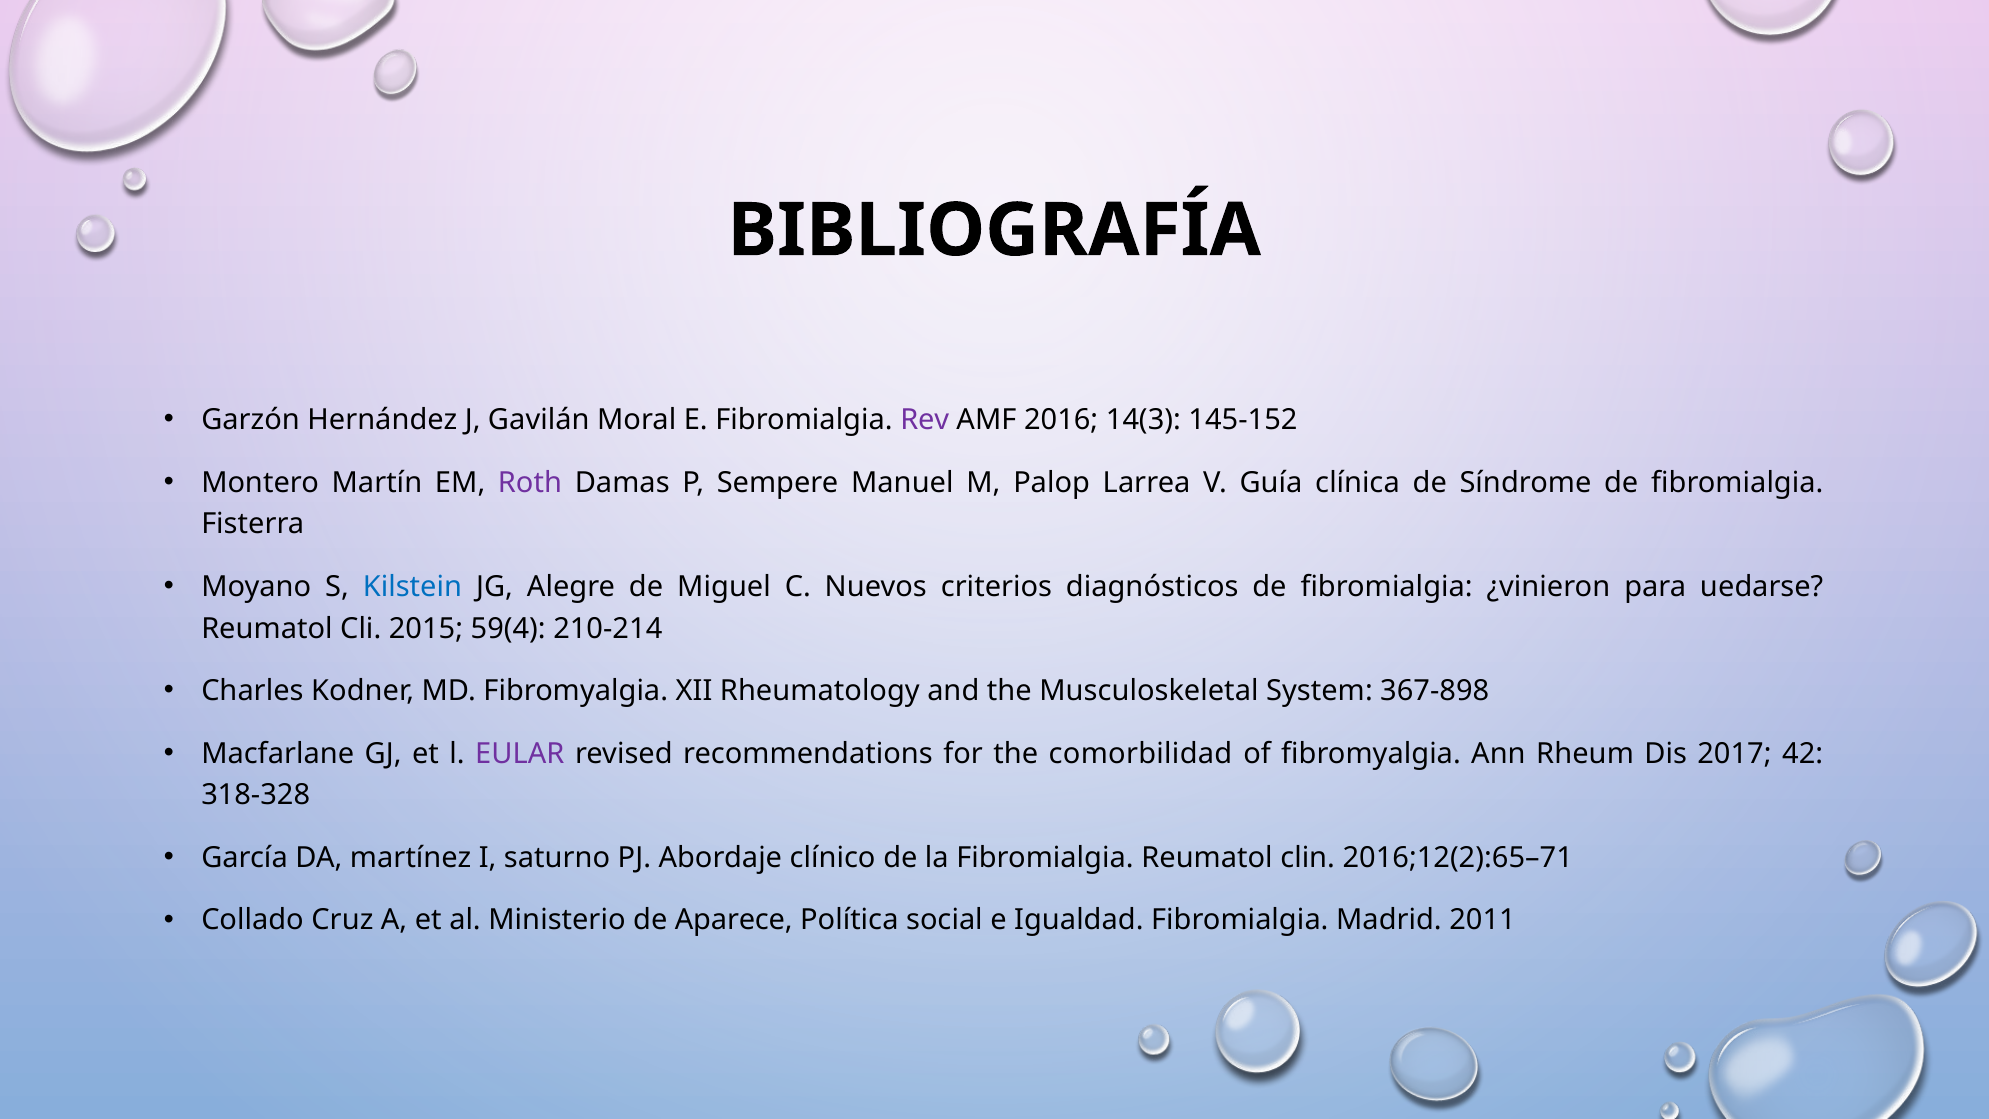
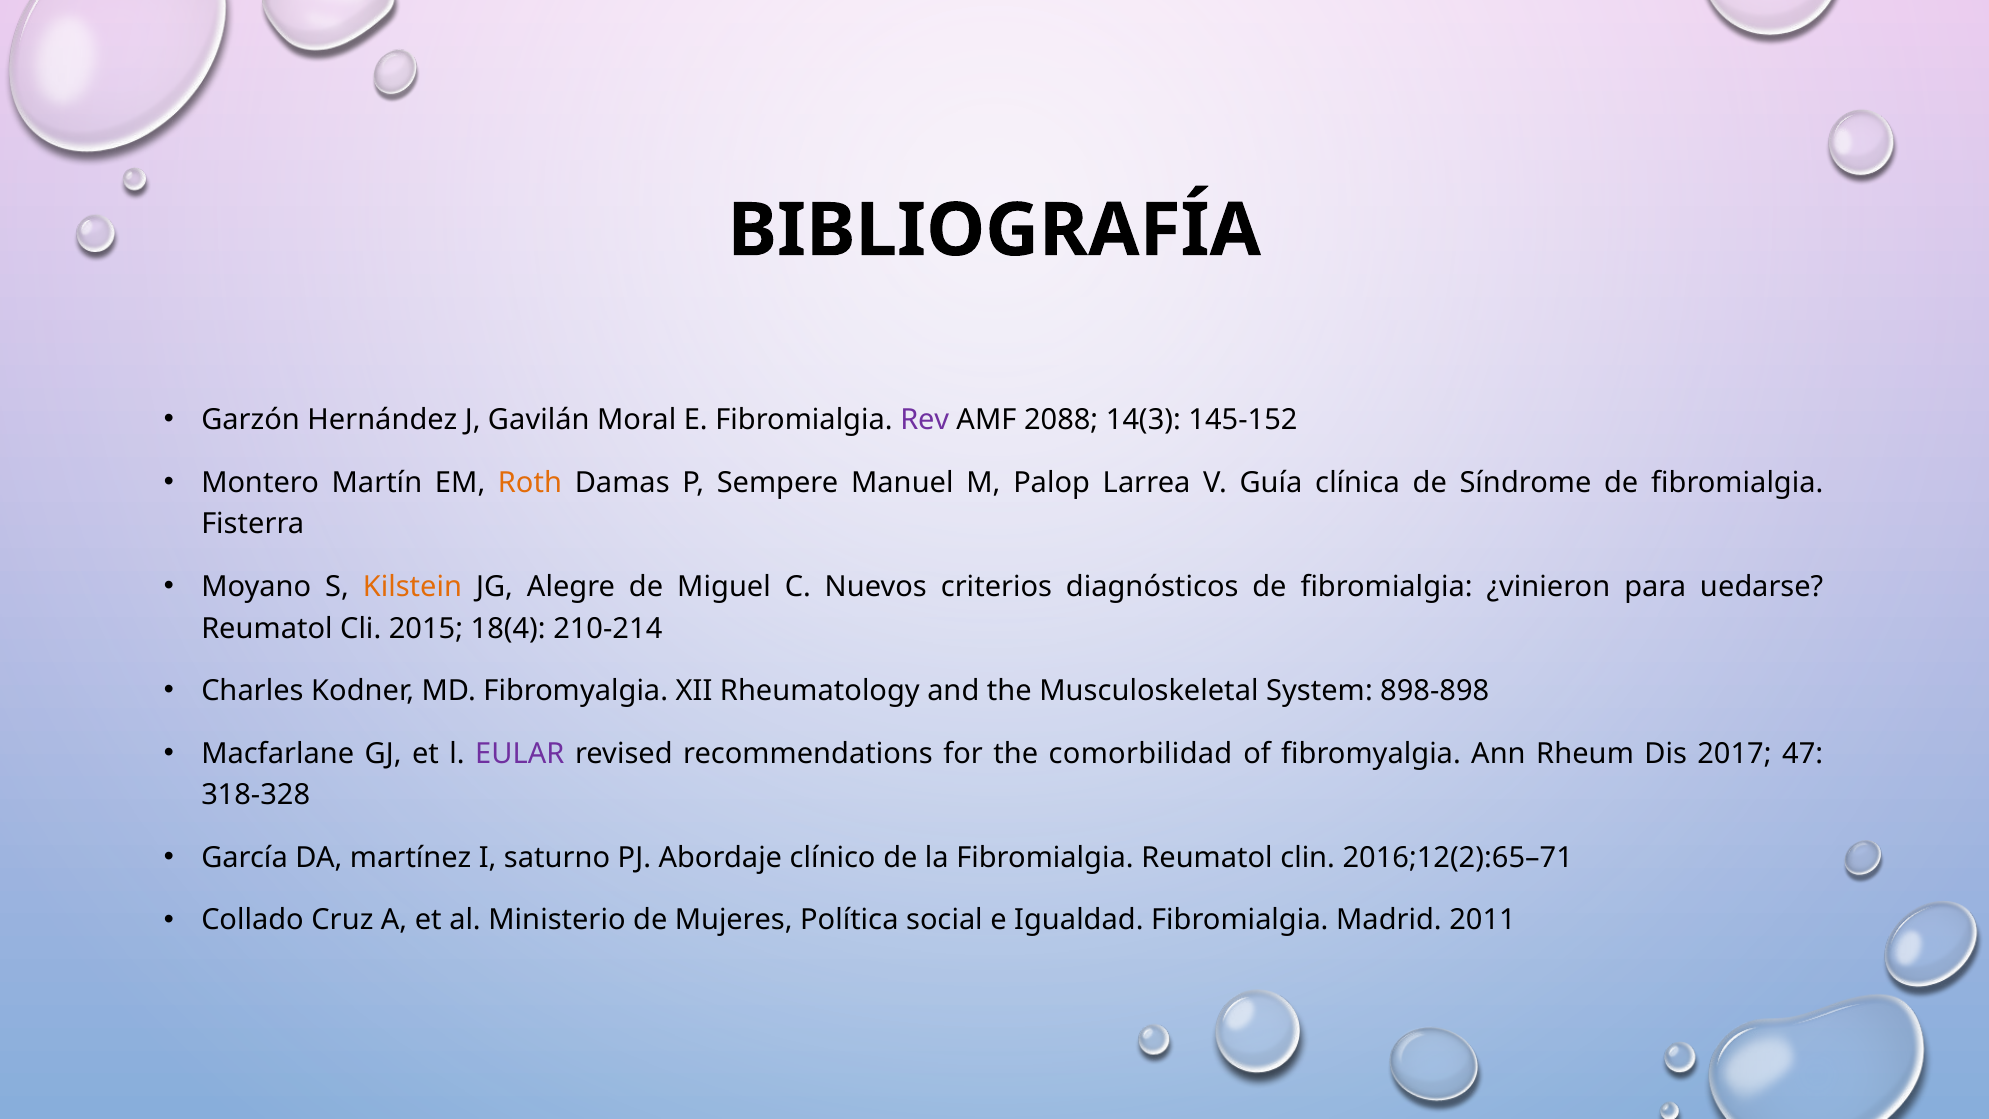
2016: 2016 -> 2088 (1061, 420)
Roth colour: purple -> orange (530, 482)
Kilstein colour: blue -> orange (412, 587)
59(4: 59(4 -> 18(4 (508, 628)
367-898: 367-898 -> 898-898 (1435, 691)
42: 42 -> 47 (1803, 753)
Aparece: Aparece -> Mujeres (734, 920)
